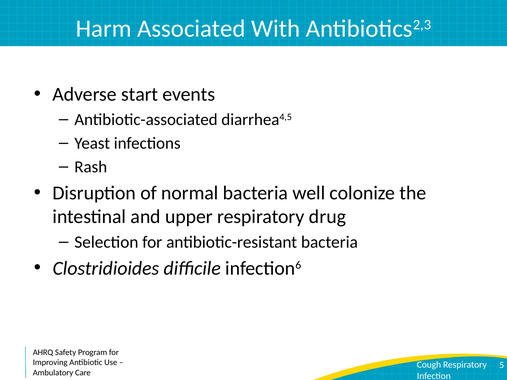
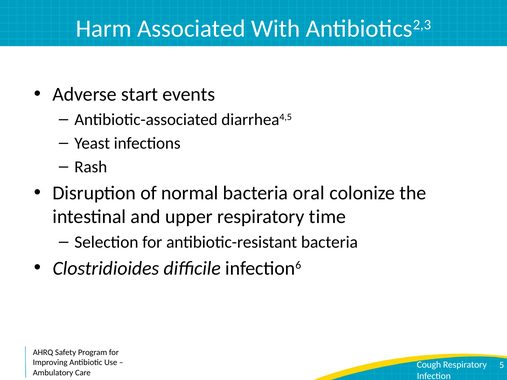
well: well -> oral (309, 193)
drug: drug -> time (328, 217)
